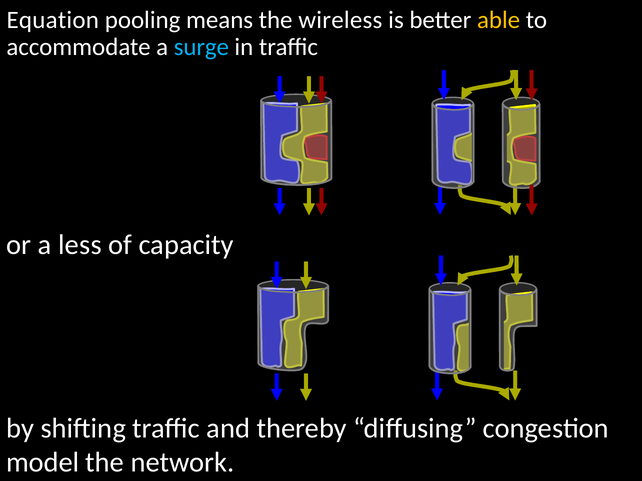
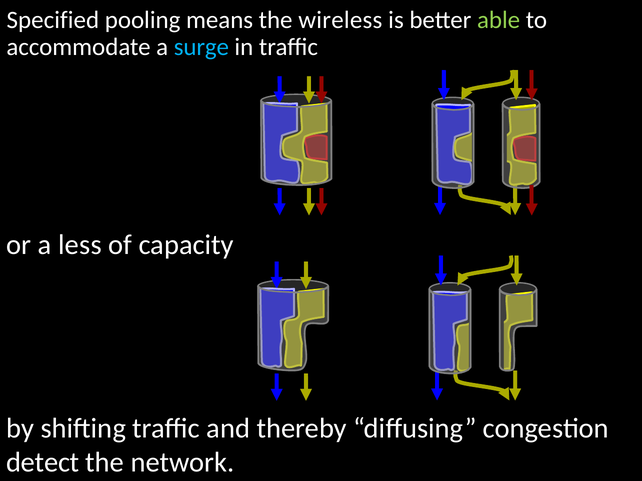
Equation: Equation -> Specified (53, 20)
able colour: yellow -> light green (499, 20)
model: model -> detect (43, 463)
